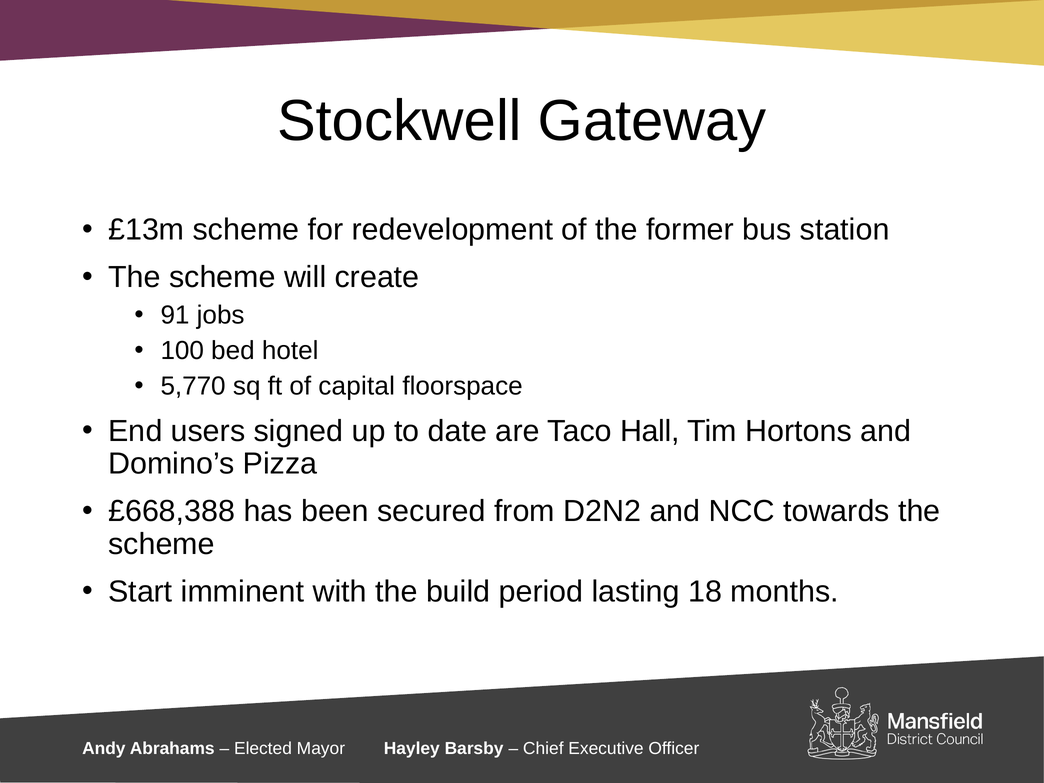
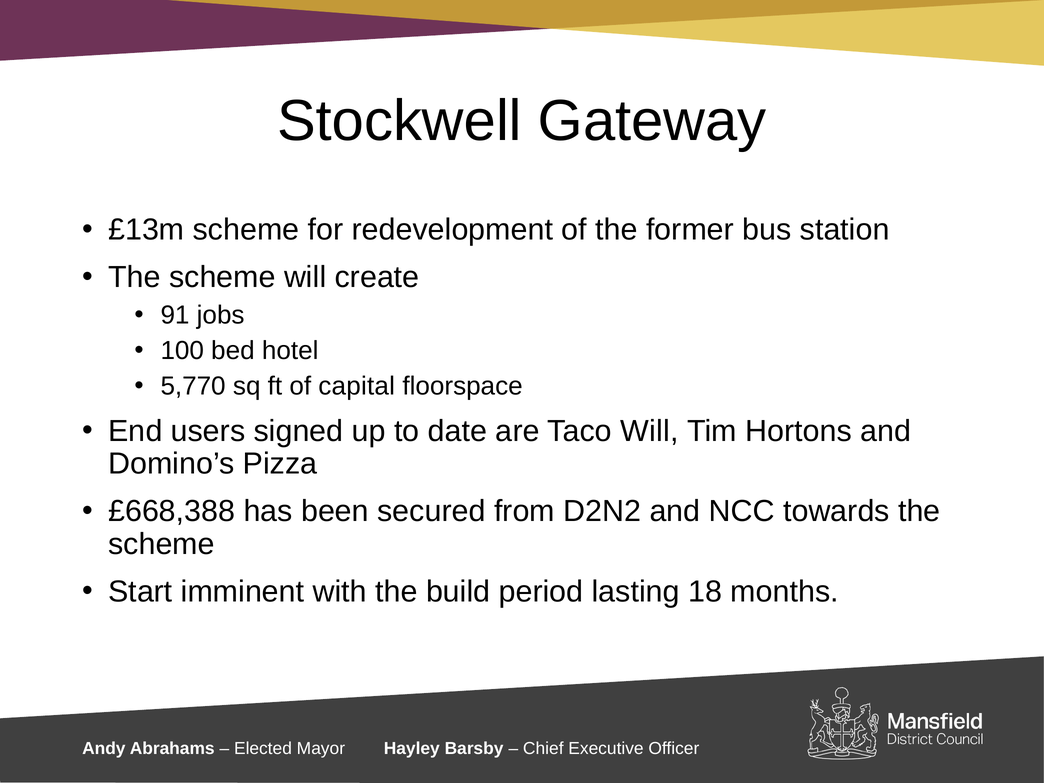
Taco Hall: Hall -> Will (650, 431)
